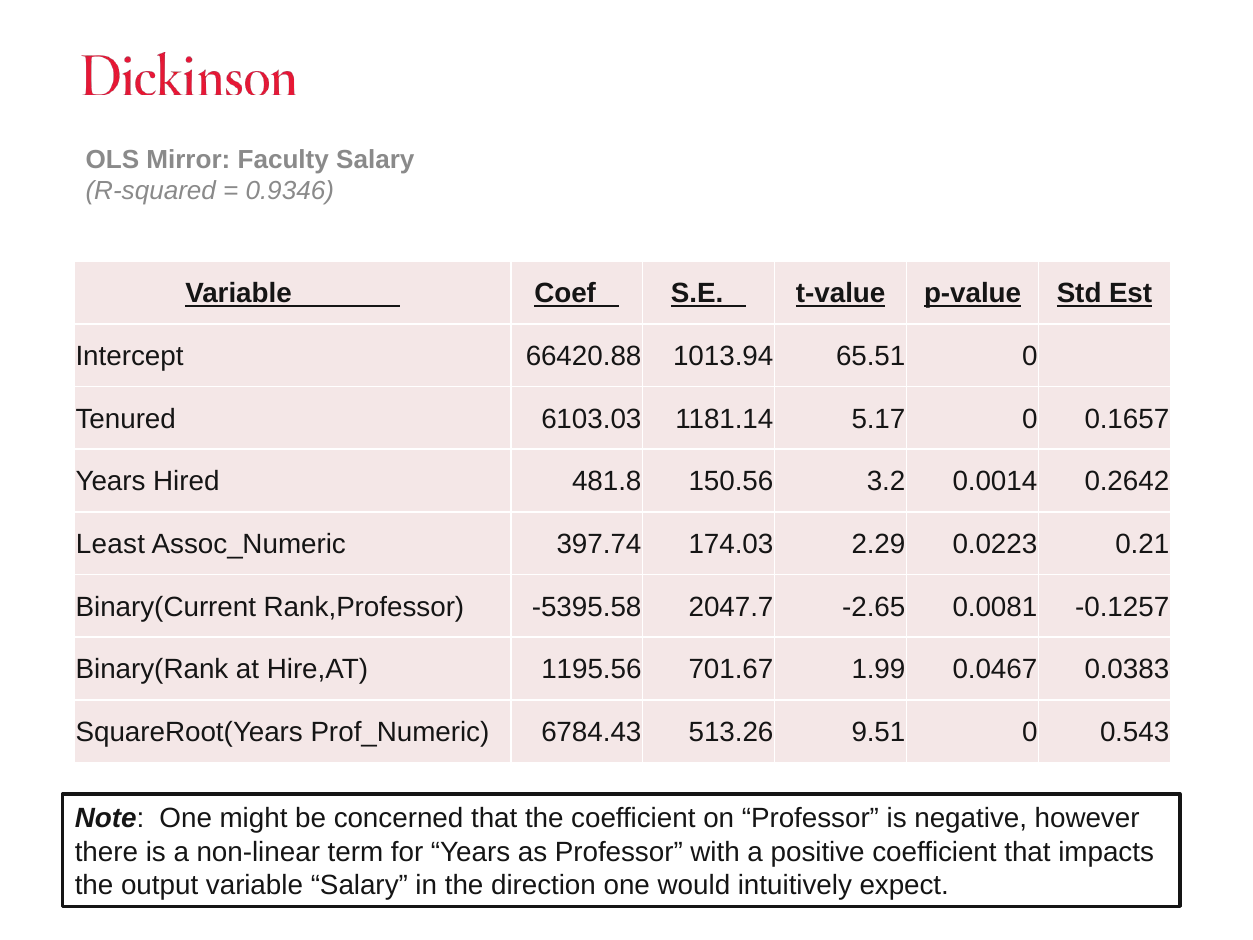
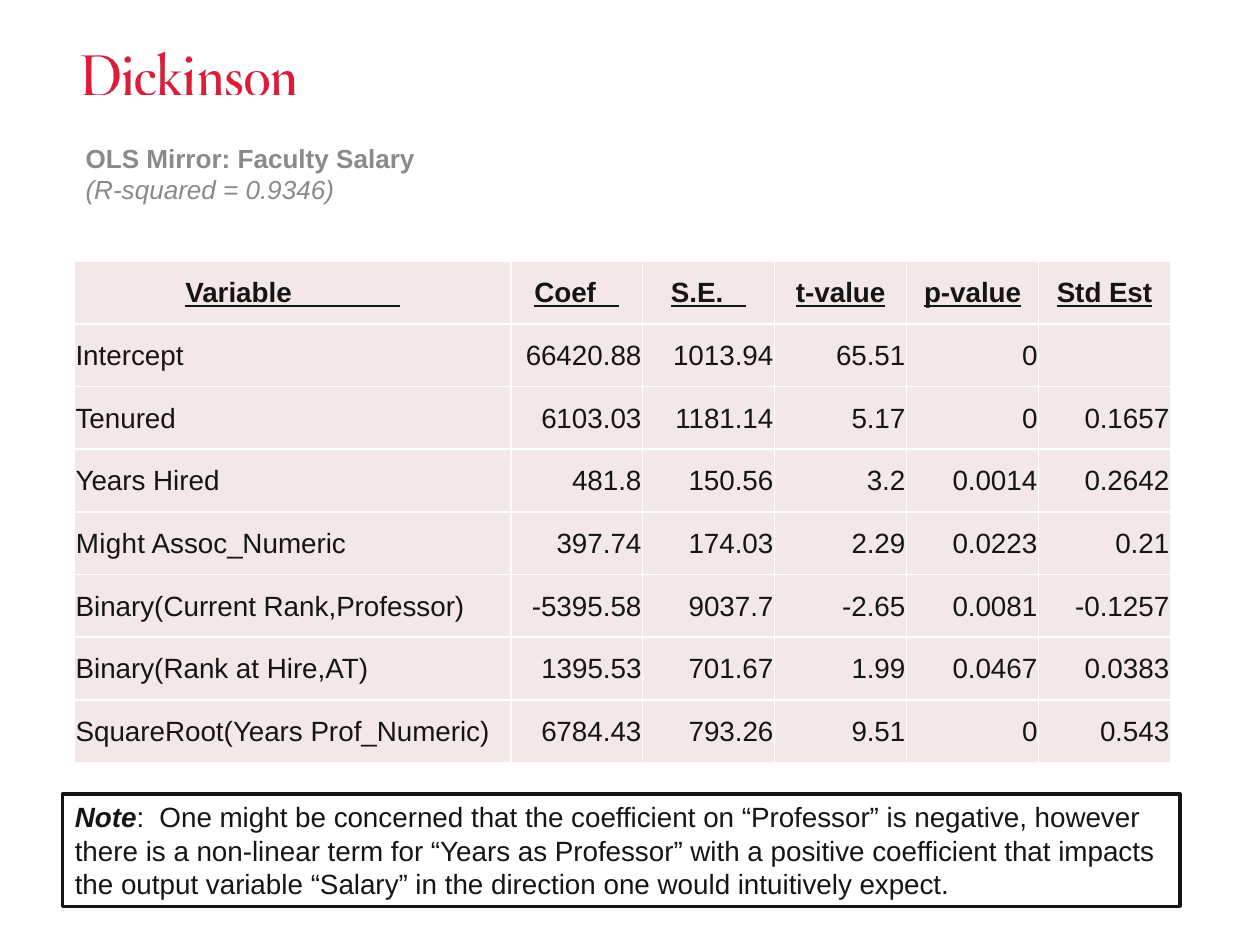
Least: Least -> Might (110, 544)
2047.7: 2047.7 -> 9037.7 (731, 607)
1195.56: 1195.56 -> 1395.53 (591, 669)
513.26: 513.26 -> 793.26 (731, 732)
